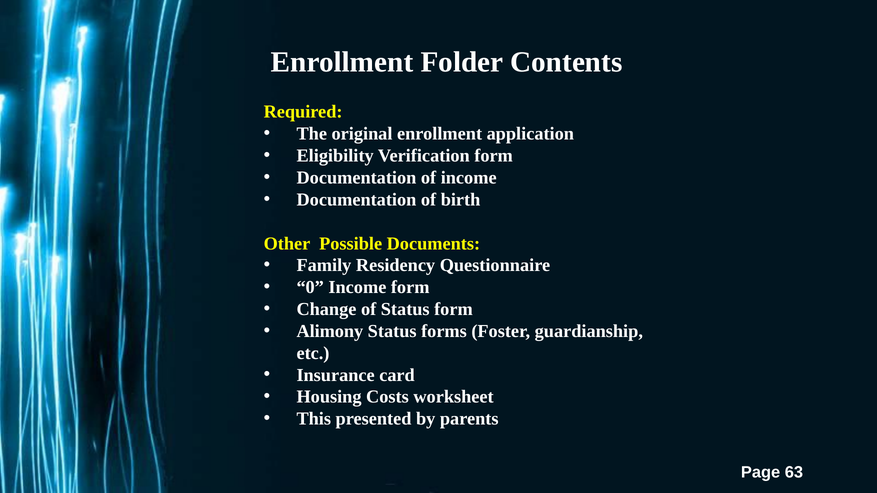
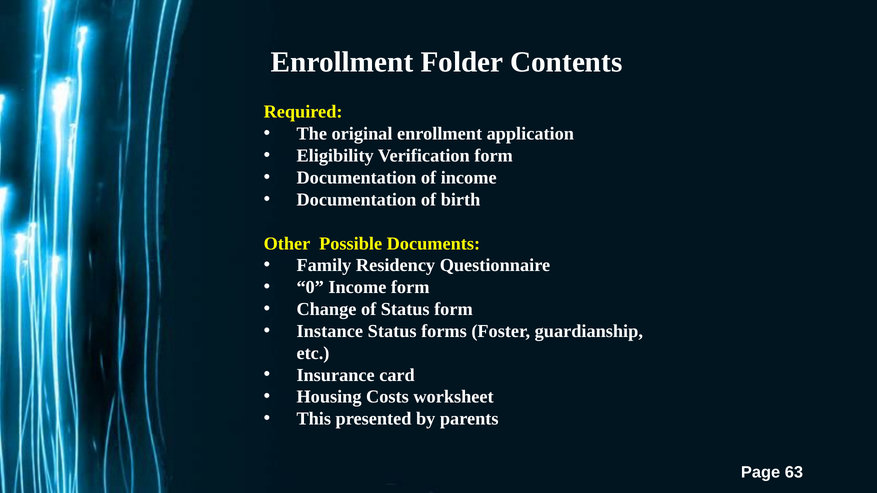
Alimony: Alimony -> Instance (330, 331)
